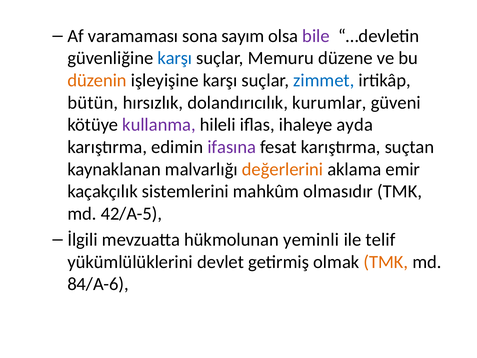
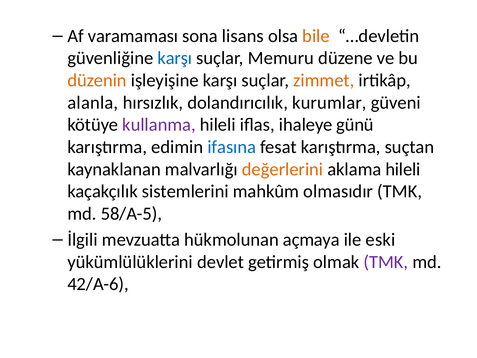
sayım: sayım -> lisans (243, 36)
bile colour: purple -> orange (316, 36)
zimmet colour: blue -> orange (324, 80)
bütün: bütün -> alanla (93, 103)
ayda: ayda -> günü (355, 125)
ifasına colour: purple -> blue (232, 147)
aklama emir: emir -> hileli (403, 169)
42/A-5: 42/A-5 -> 58/A-5 (131, 214)
yeminli: yeminli -> açmaya (311, 240)
telif: telif -> eski (380, 240)
TMK colour: orange -> purple (386, 262)
84/A-6: 84/A-6 -> 42/A-6 (98, 284)
